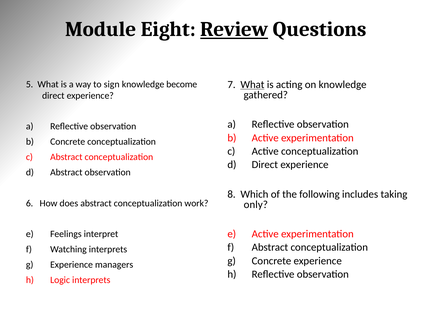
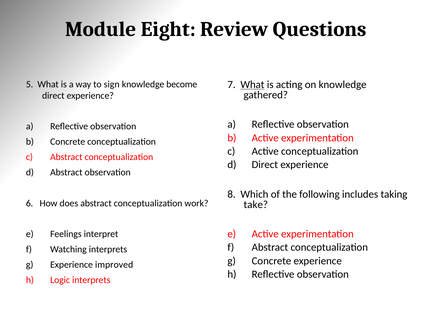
Review underline: present -> none (234, 29)
only: only -> take (256, 204)
managers: managers -> improved (114, 265)
